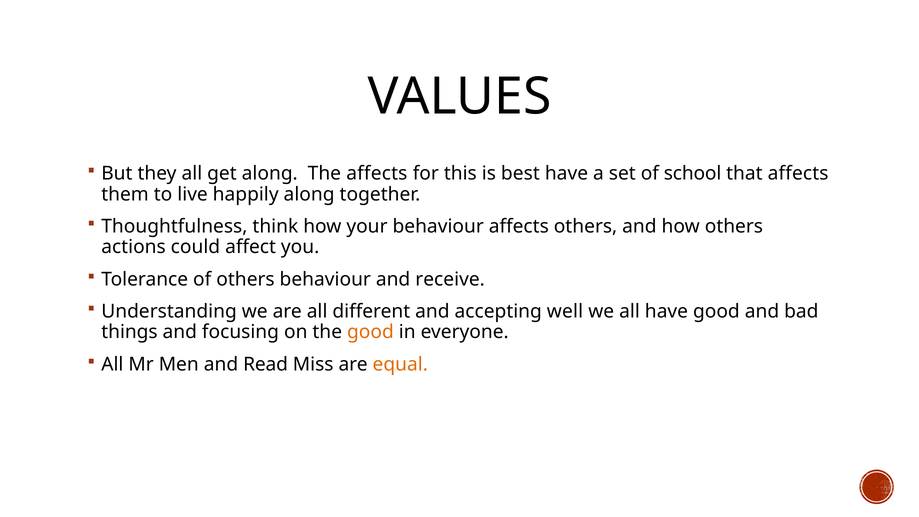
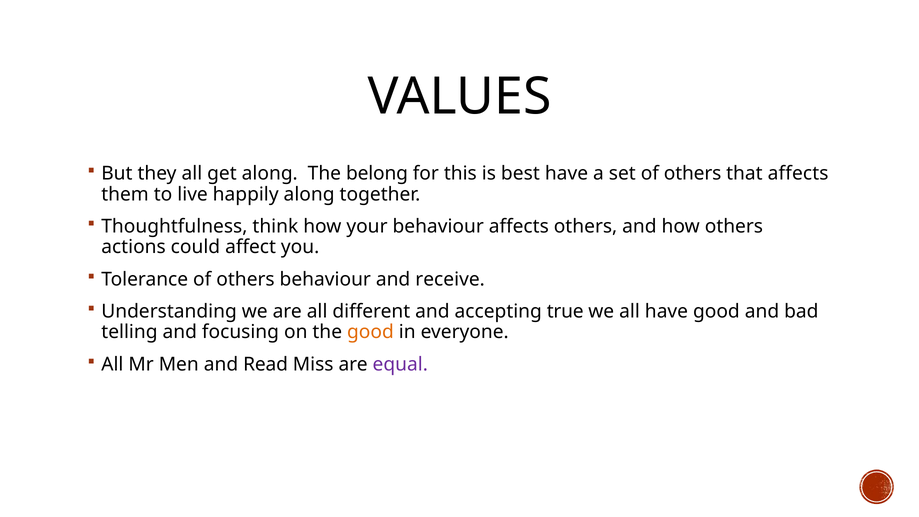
The affects: affects -> belong (377, 174)
set of school: school -> others (693, 174)
well: well -> true (565, 311)
things: things -> telling (129, 332)
equal colour: orange -> purple (400, 364)
